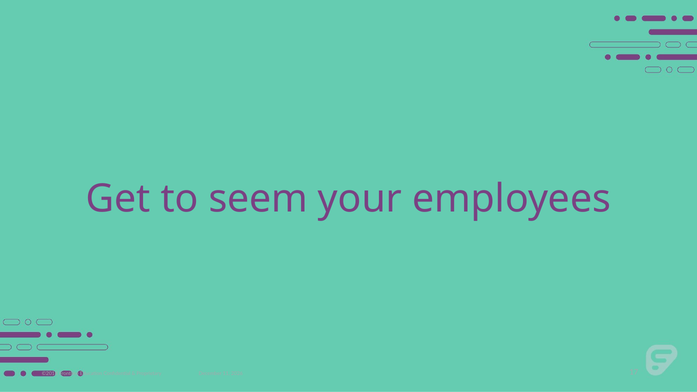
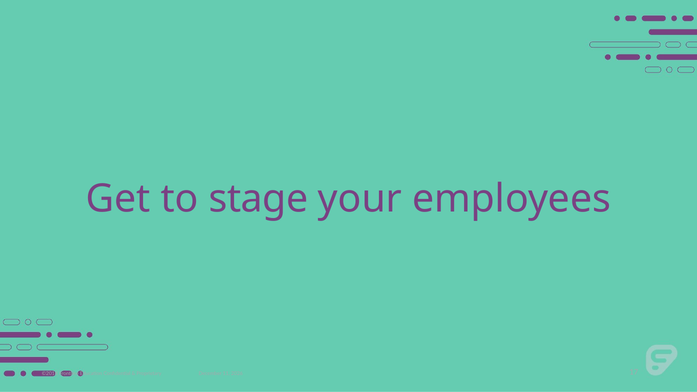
seem: seem -> stage (258, 199)
